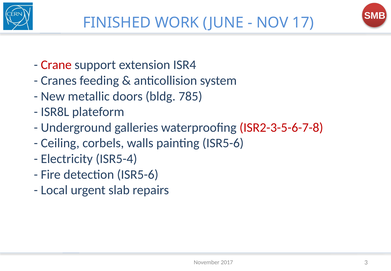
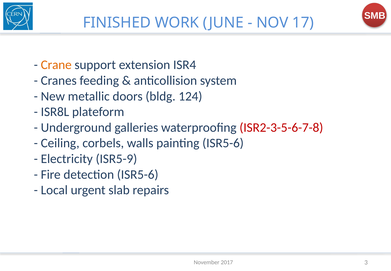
Crane colour: red -> orange (56, 65)
785: 785 -> 124 (190, 96)
ISR5-4: ISR5-4 -> ISR5-9 (116, 159)
